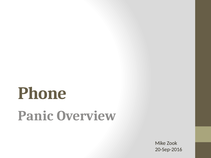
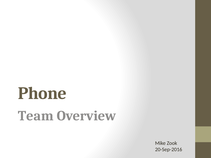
Panic: Panic -> Team (36, 116)
